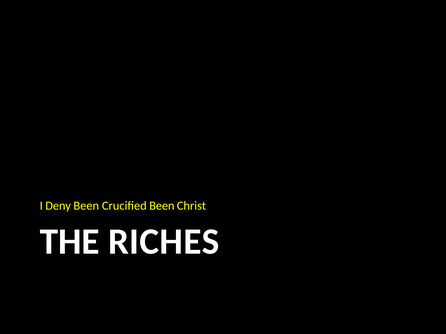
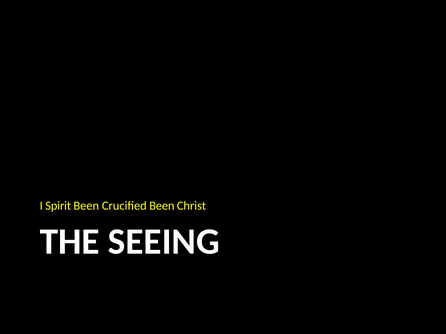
Deny: Deny -> Spirit (58, 206)
RICHES: RICHES -> SEEING (164, 242)
